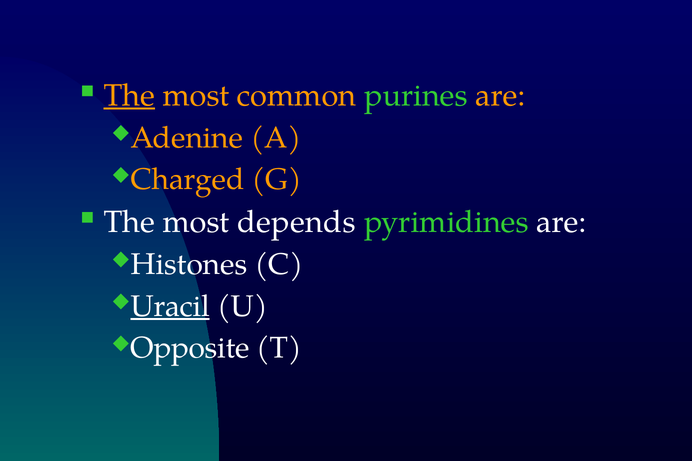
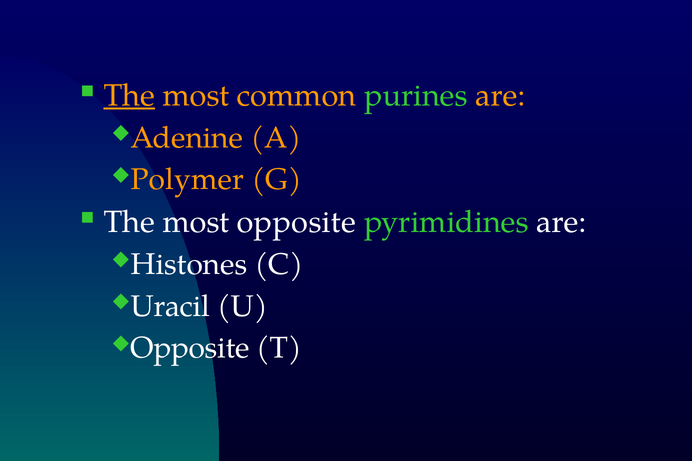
Charged: Charged -> Polymer (187, 180)
most depends: depends -> opposite (296, 222)
Uracil underline: present -> none (170, 306)
